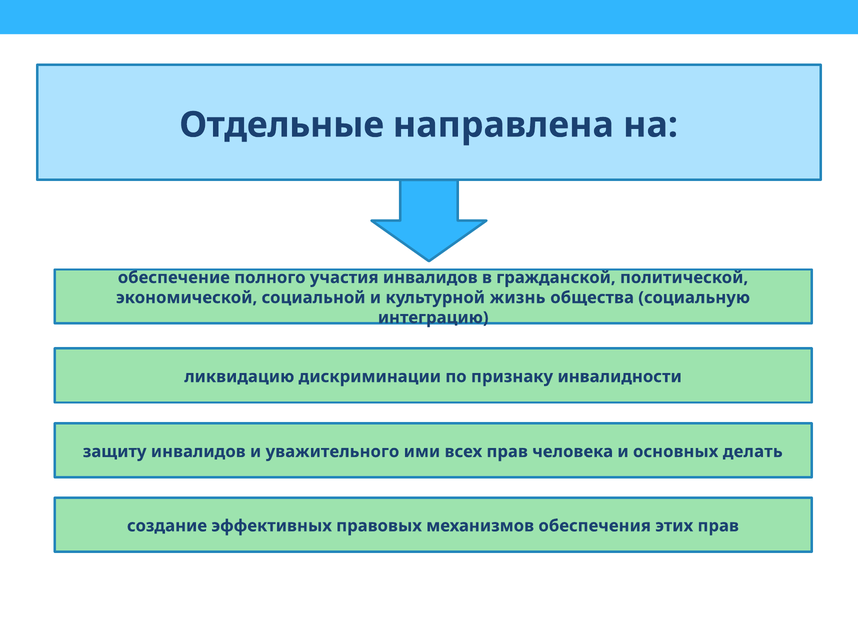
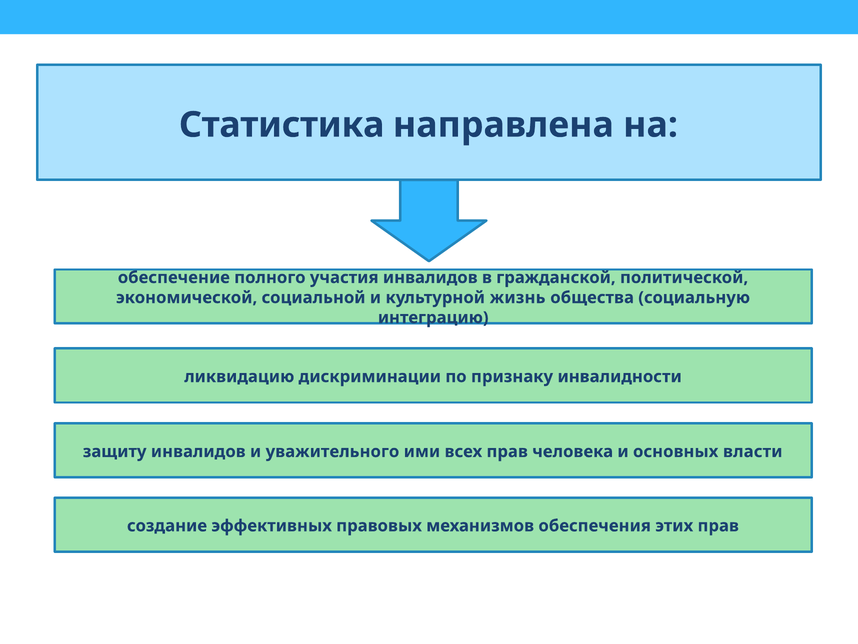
Отдельные: Отдельные -> Статистика (282, 125)
делать: делать -> власти (753, 451)
